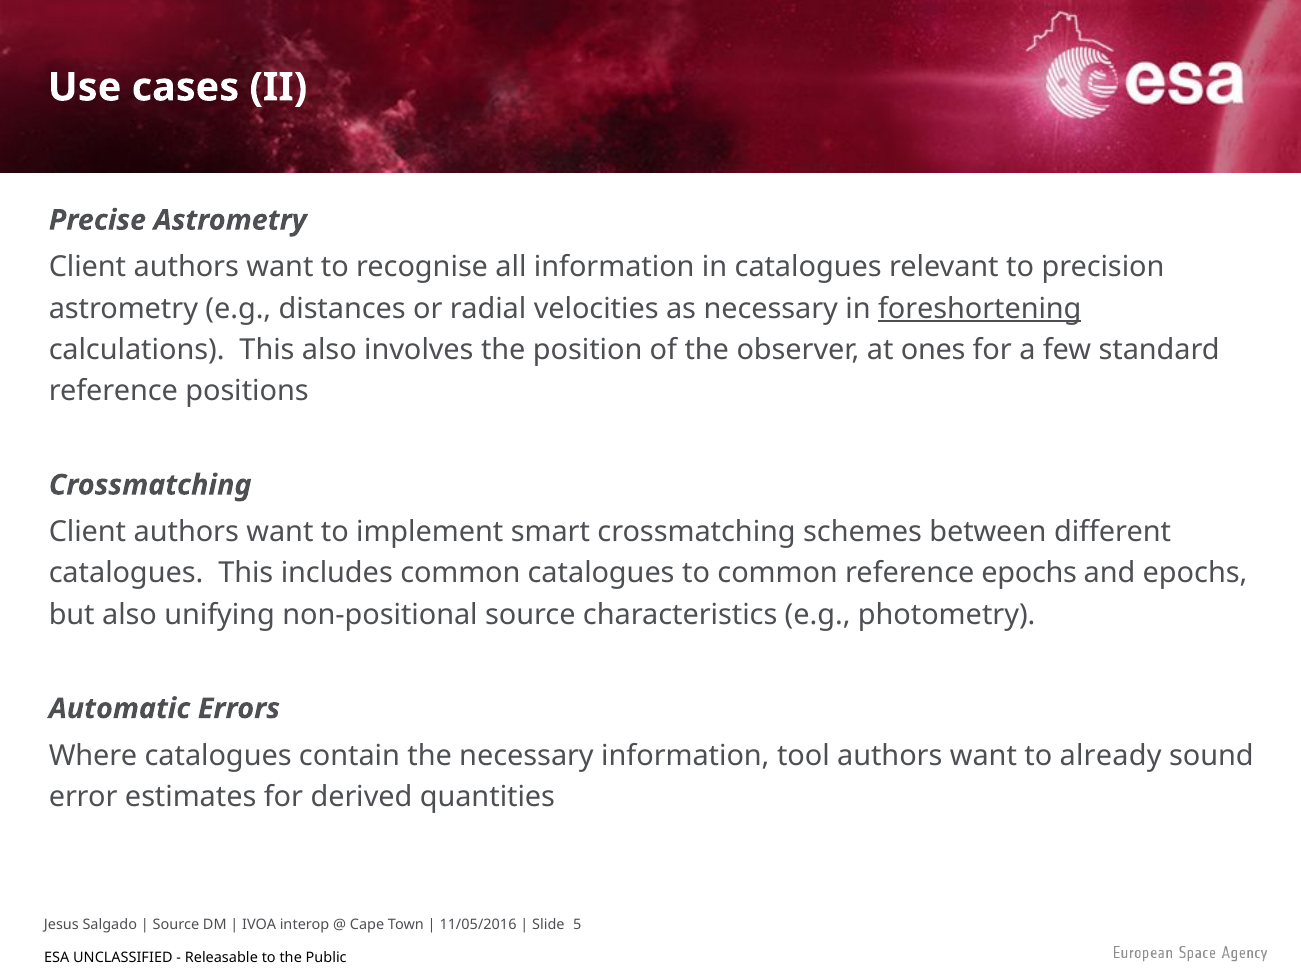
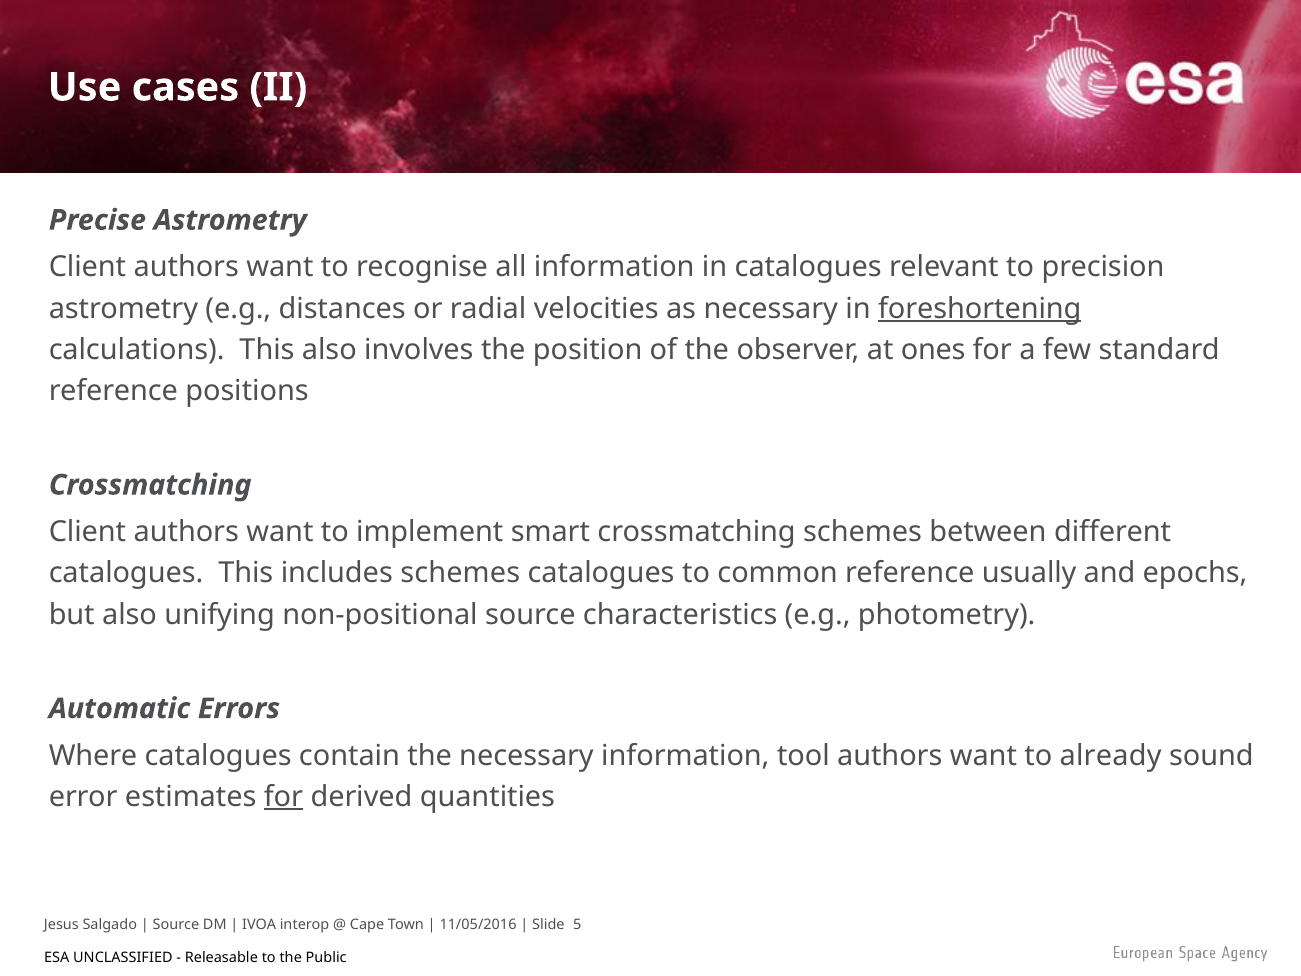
includes common: common -> schemes (460, 573)
reference epochs: epochs -> usually (1029, 573)
for underline: none -> present (283, 797)
